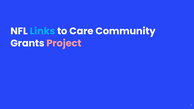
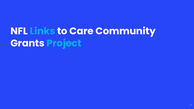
Project colour: pink -> light blue (64, 43)
